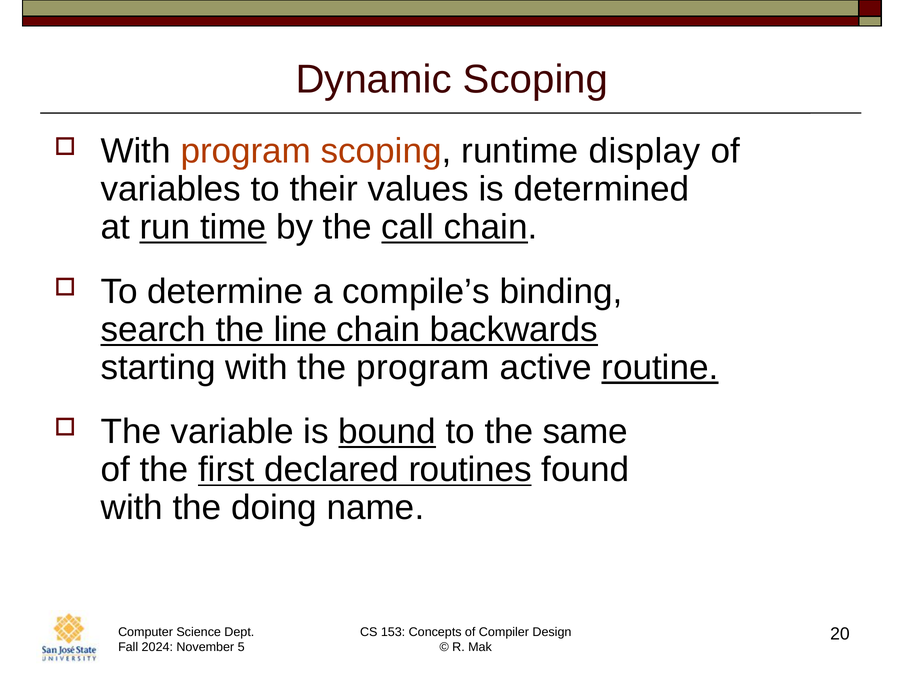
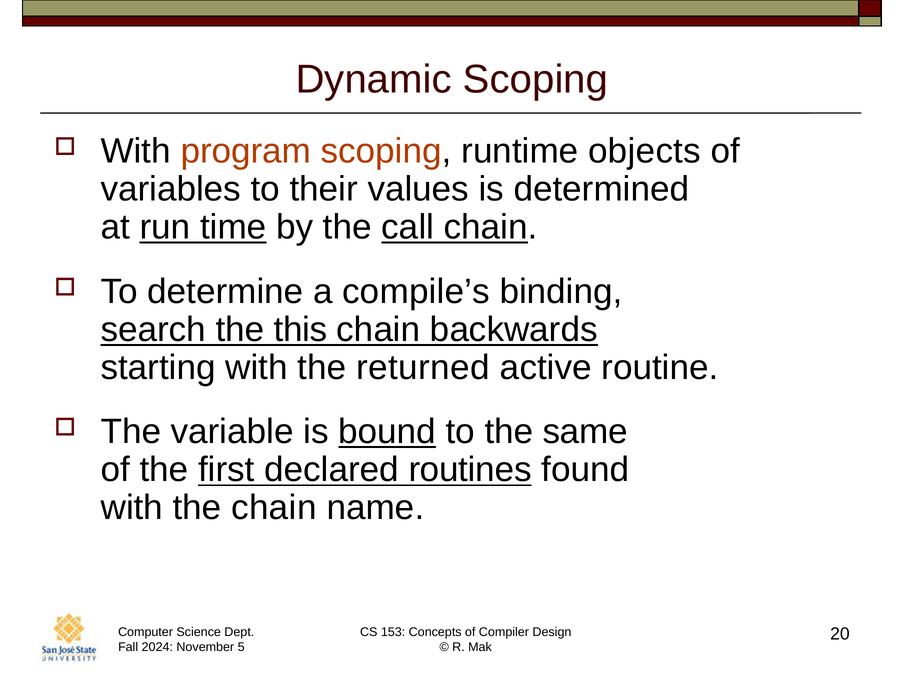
display: display -> objects (645, 151)
line: line -> this (301, 330)
the program: program -> returned (423, 368)
routine underline: present -> none (660, 368)
the doing: doing -> chain (274, 508)
